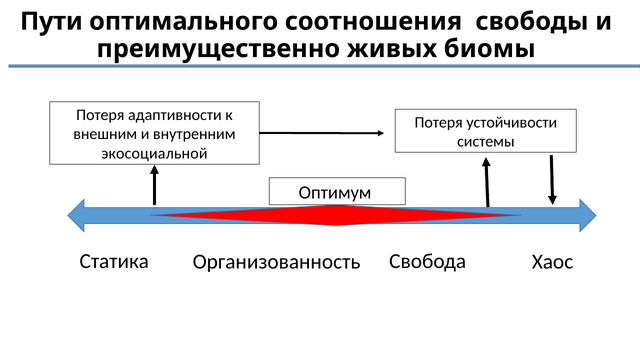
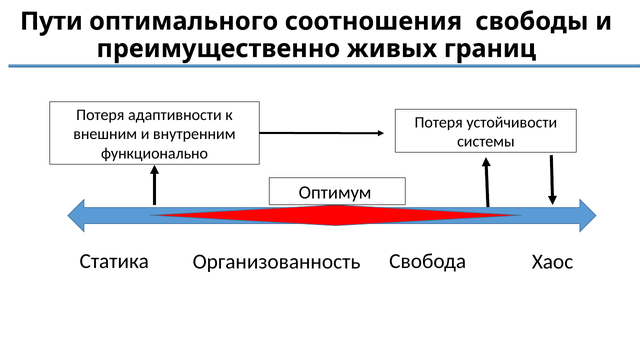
биомы: биомы -> границ (490, 49)
экосоциальной: экосоциальной -> функционально (155, 153)
